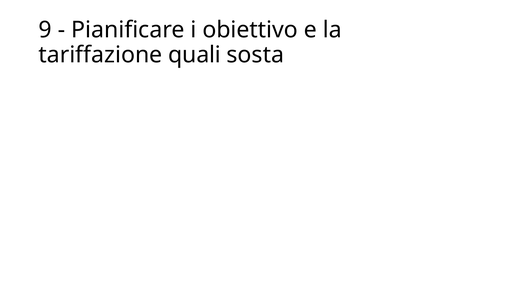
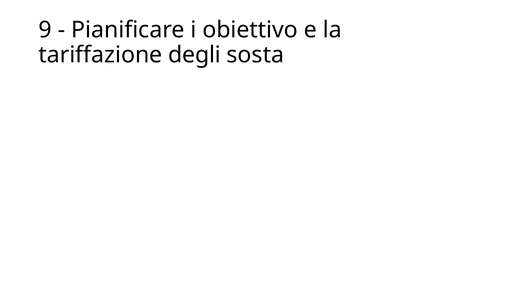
quali: quali -> degli (195, 55)
